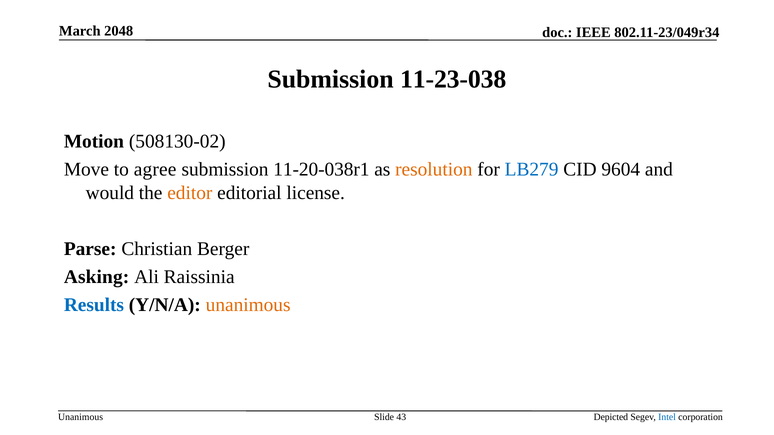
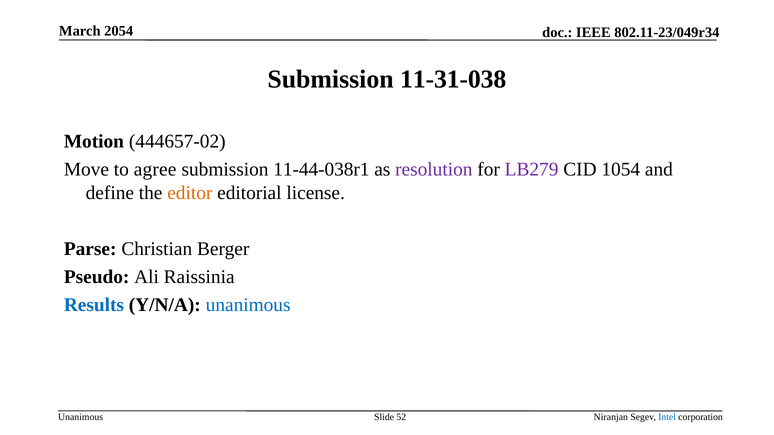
2048: 2048 -> 2054 (119, 31)
11-23-038: 11-23-038 -> 11-31-038 (453, 79)
508130-02: 508130-02 -> 444657-02 (177, 142)
11-20-038r1: 11-20-038r1 -> 11-44-038r1 (321, 170)
resolution colour: orange -> purple (434, 170)
LB279 colour: blue -> purple (532, 170)
9604: 9604 -> 1054 (621, 170)
would: would -> define (110, 193)
Asking: Asking -> Pseudo (97, 277)
unanimous colour: orange -> blue (248, 305)
43: 43 -> 52 (401, 418)
Depicted: Depicted -> Niranjan (611, 418)
